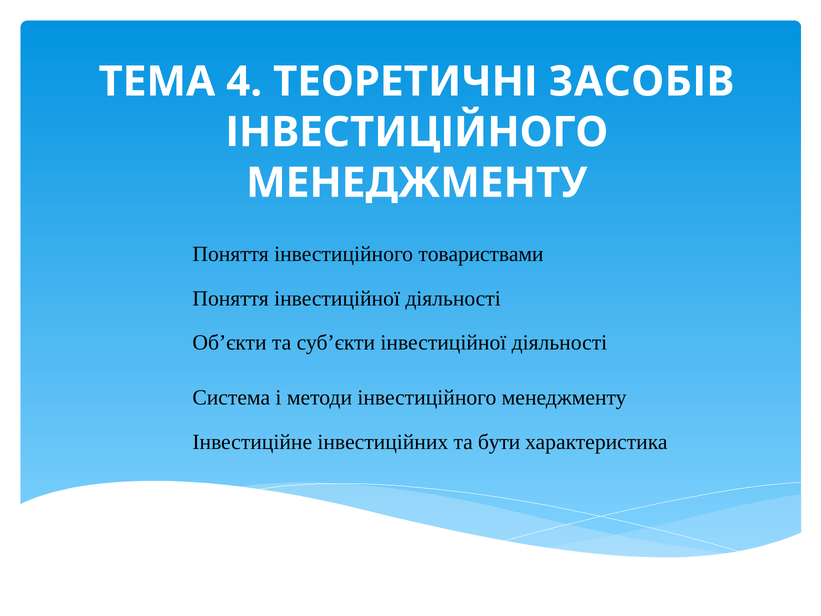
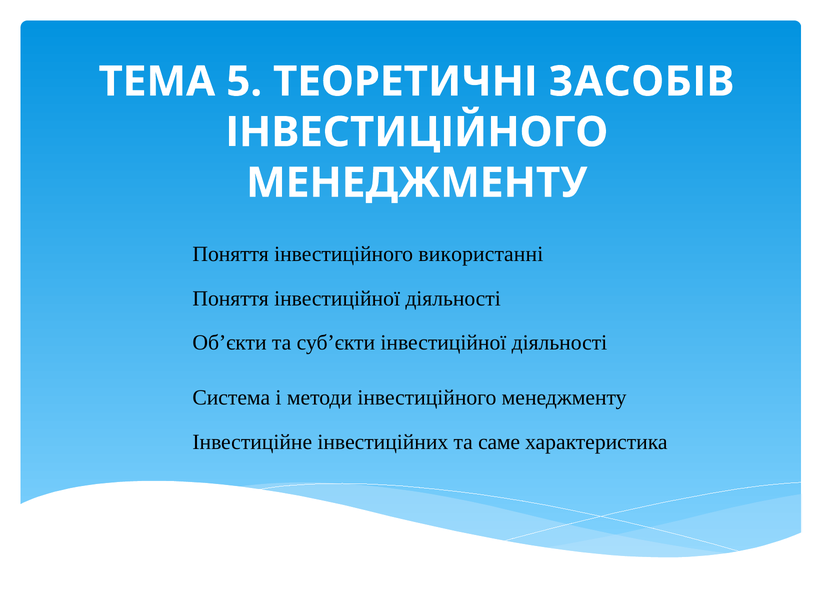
4: 4 -> 5 (244, 82)
товариствами: товариствами -> використанні (481, 254)
бути: бути -> саме (499, 442)
